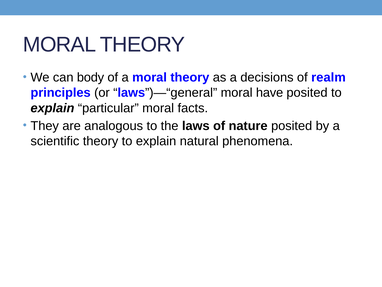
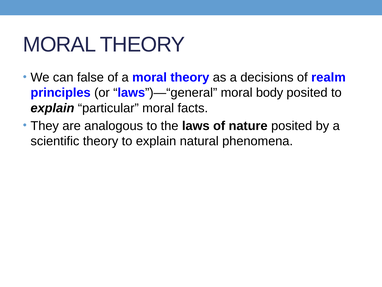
body: body -> false (90, 77)
have: have -> body (270, 93)
